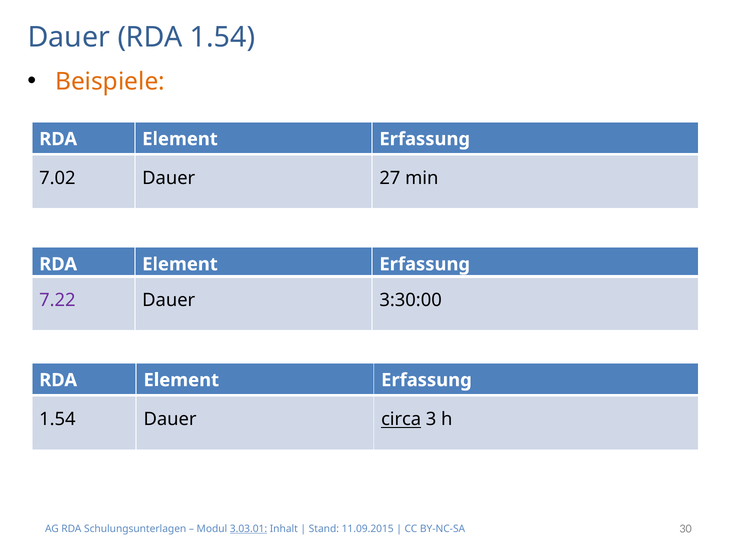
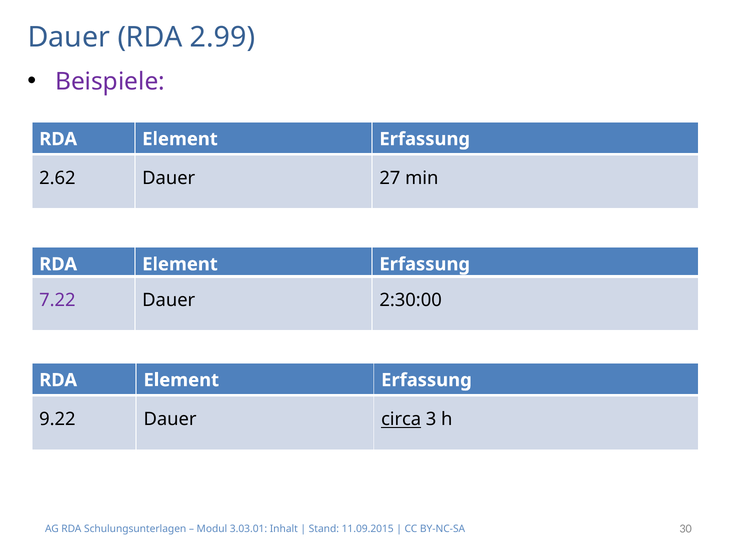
RDA 1.54: 1.54 -> 2.99 (222, 37)
Beispiele colour: orange -> purple (110, 82)
7.02: 7.02 -> 2.62 (57, 178)
3:30:00: 3:30:00 -> 2:30:00 (411, 300)
1.54: 1.54 -> 9.22 (57, 419)
3.03.01 underline: present -> none (249, 529)
